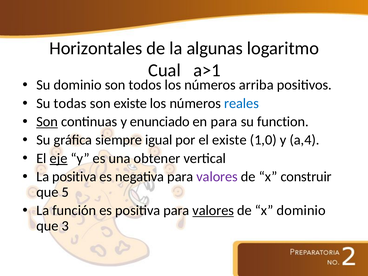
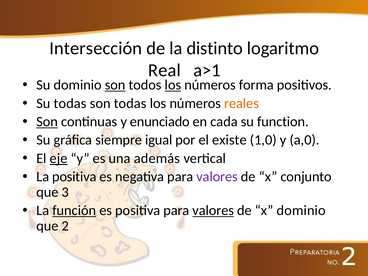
Horizontales: Horizontales -> Intersección (96, 48)
algunas: algunas -> distinto (215, 48)
Cual: Cual -> Real (164, 70)
son underline: none -> present (115, 85)
los underline: none -> present (173, 85)
arriba: arriba -> forma (256, 85)
son existe: existe -> todas (130, 103)
reales colour: blue -> orange (242, 103)
en para: para -> cada (224, 122)
a,4: a,4 -> a,0 (305, 140)
obtener: obtener -> además (157, 158)
construir: construir -> conjunto (306, 177)
5: 5 -> 3 (65, 192)
función underline: none -> present (74, 210)
3: 3 -> 2 (65, 226)
